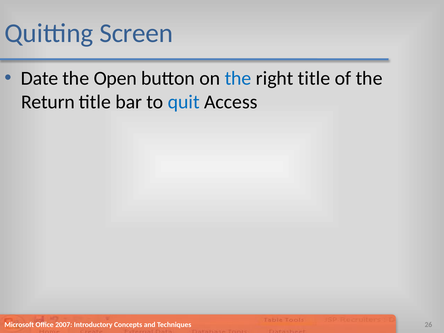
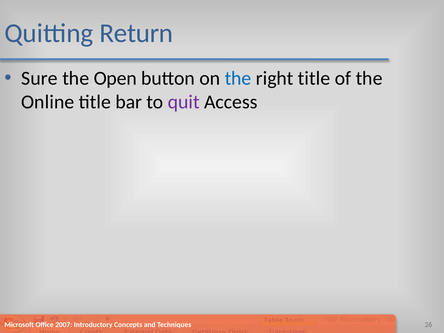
Screen: Screen -> Return (136, 33)
Date: Date -> Sure (39, 78)
Return: Return -> Online (48, 102)
quit colour: blue -> purple (184, 102)
